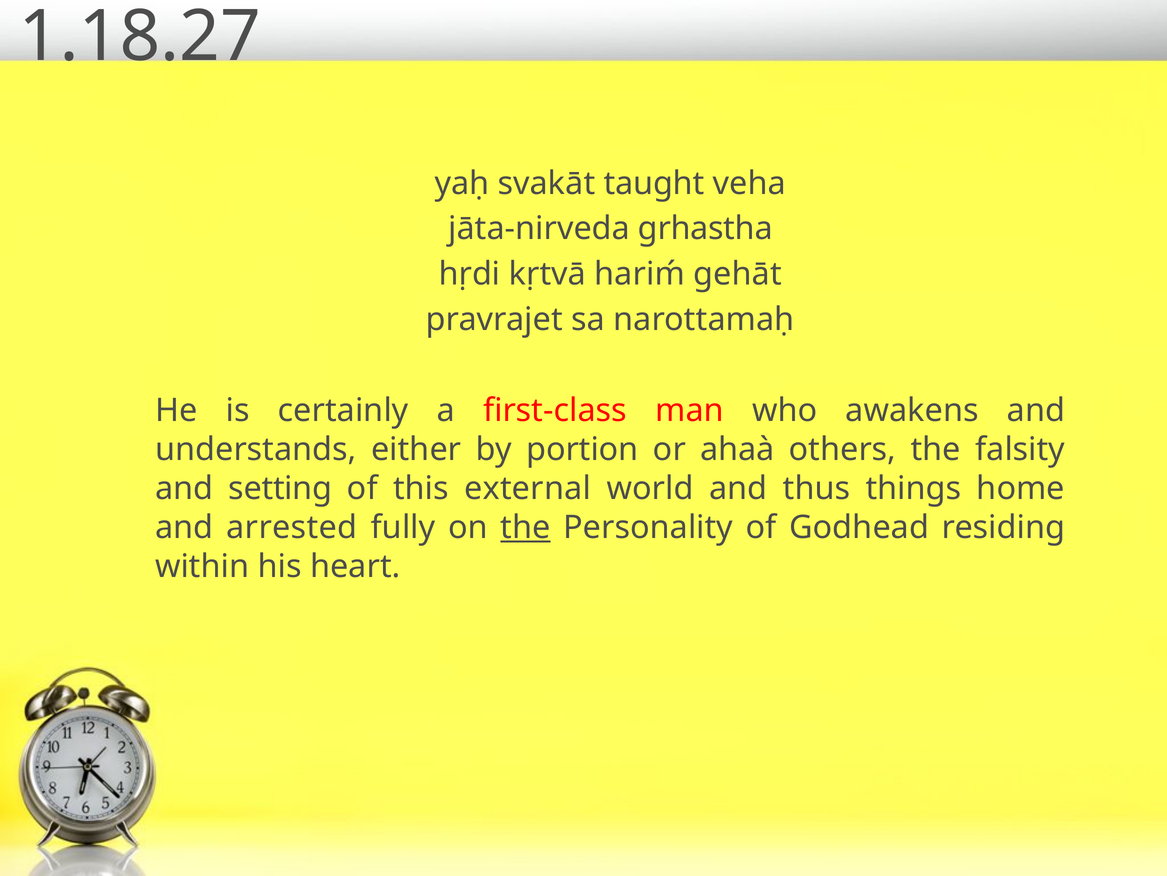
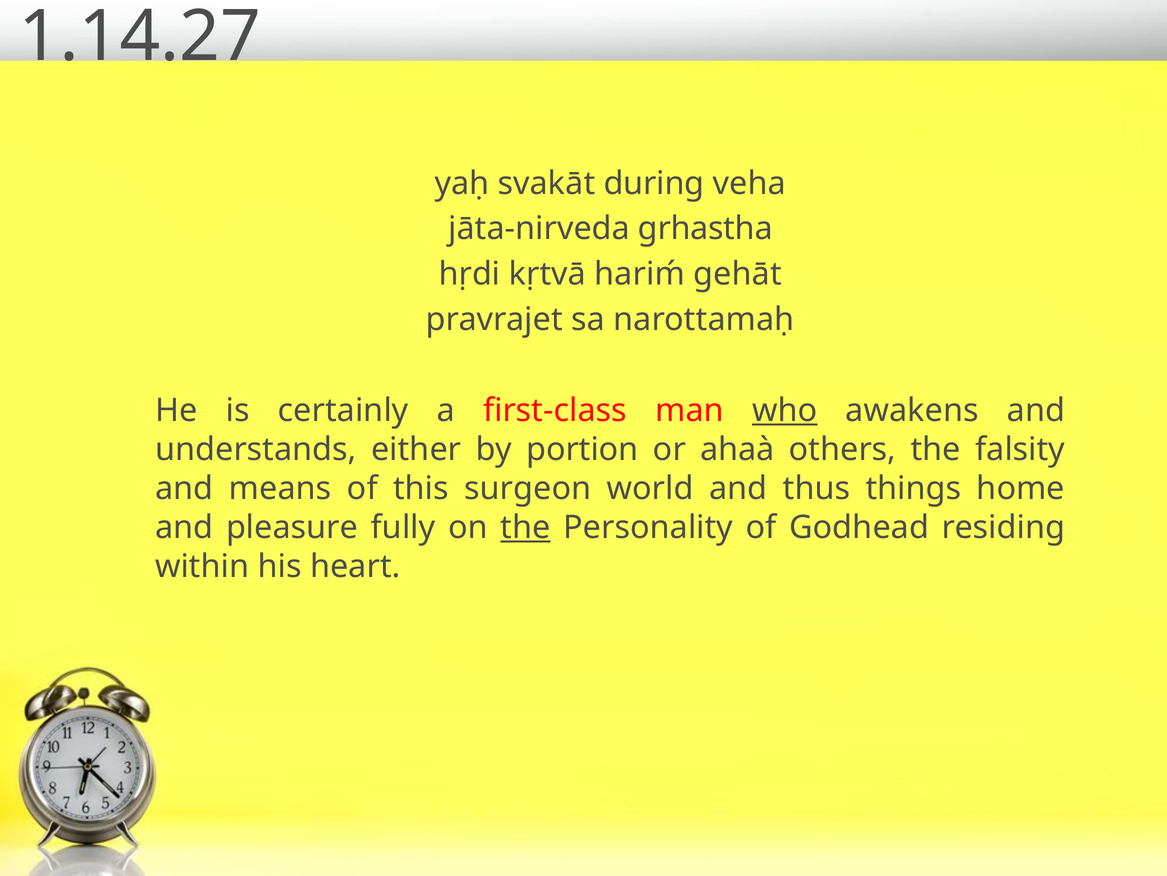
1.18.27: 1.18.27 -> 1.14.27 (140, 37)
taught: taught -> during (654, 183)
who underline: none -> present (785, 410)
setting: setting -> means (280, 488)
external: external -> surgeon (528, 488)
arrested: arrested -> pleasure (292, 527)
